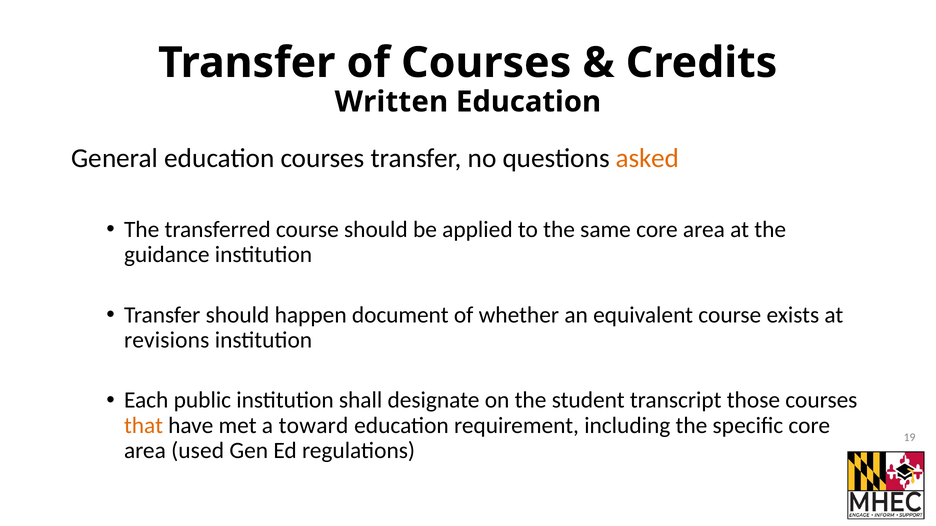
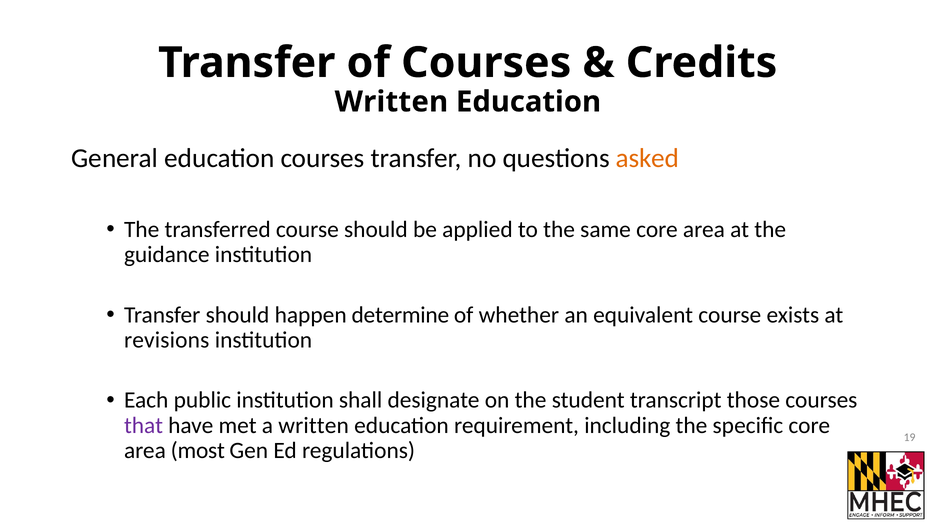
document: document -> determine (400, 315)
that colour: orange -> purple (144, 426)
a toward: toward -> written (314, 426)
used: used -> most (198, 451)
